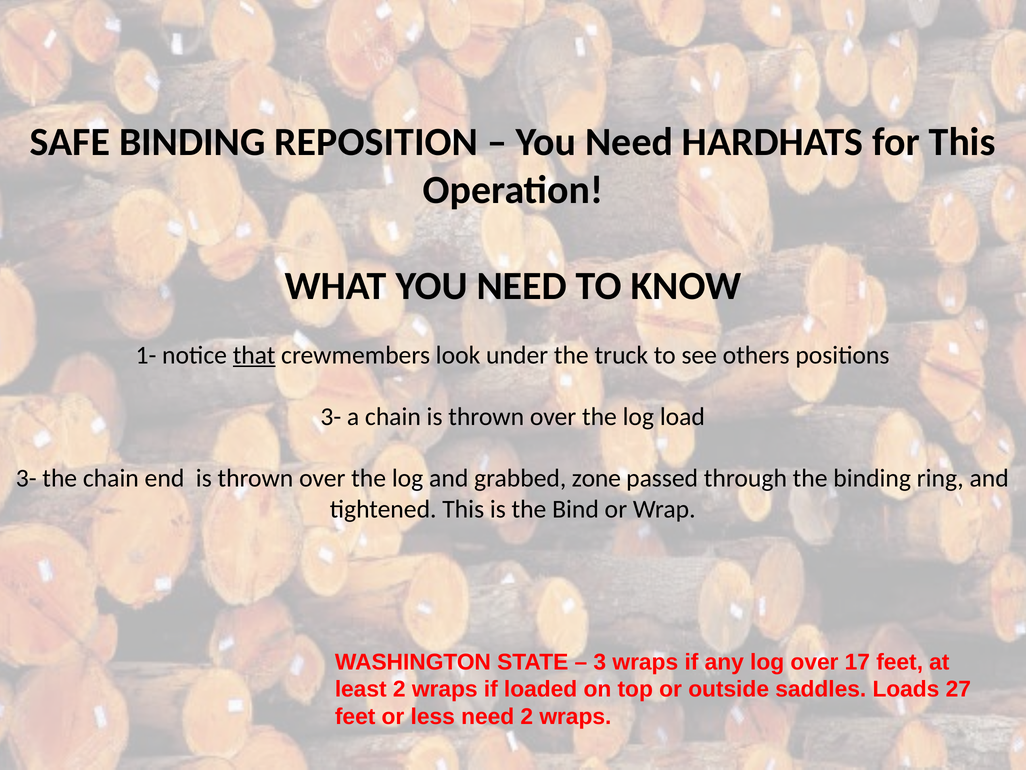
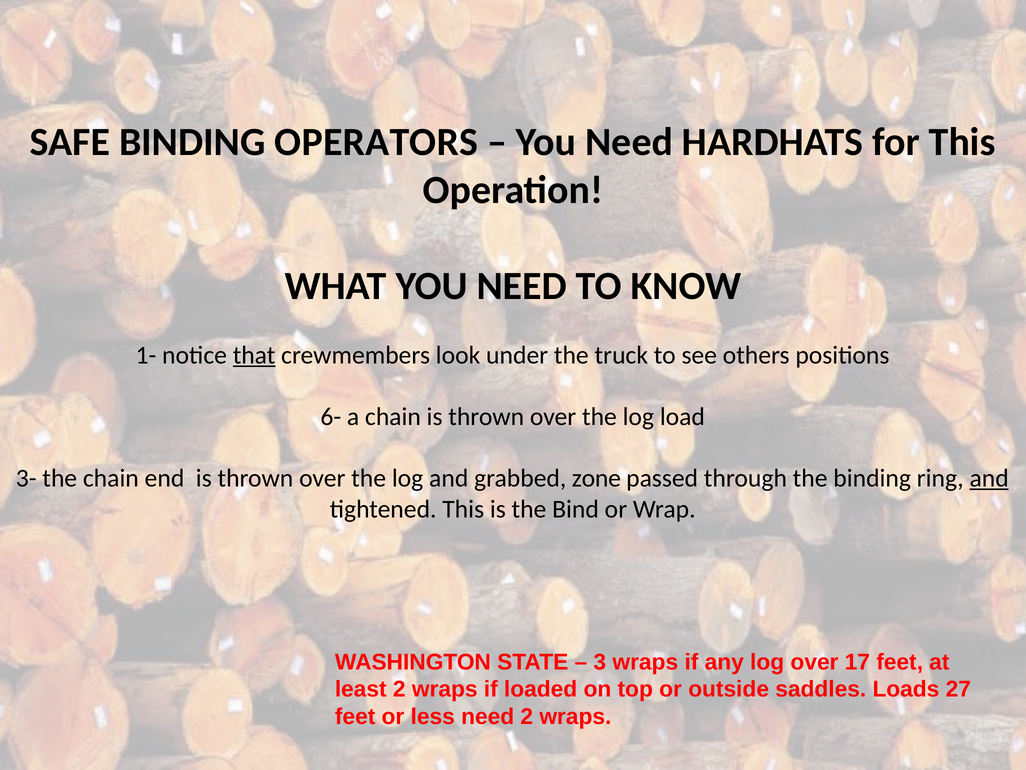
REPOSITION: REPOSITION -> OPERATORS (376, 142)
3-: 3- -> 6- (331, 416)
and underline: none -> present (989, 478)
